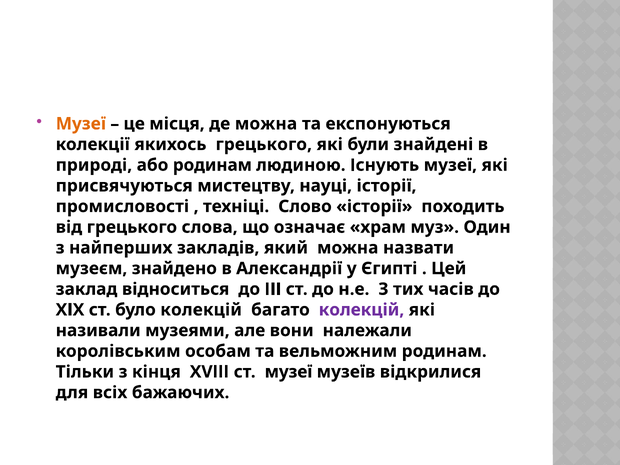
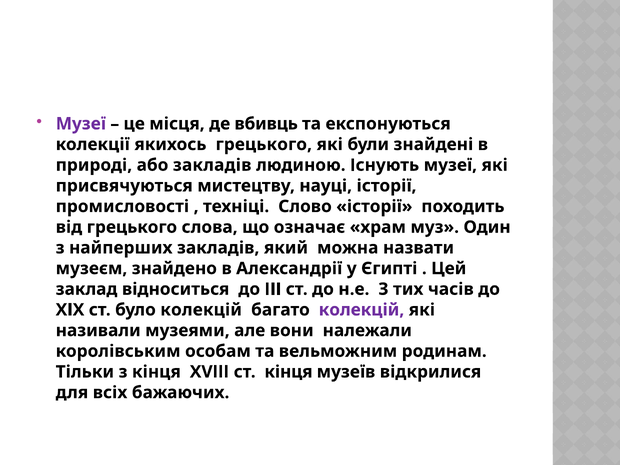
Музеї colour: orange -> purple (81, 124)
де можна: можна -> вбивць (266, 124)
або родинам: родинам -> закладів (212, 165)
ст музеї: музеї -> кінця (288, 372)
